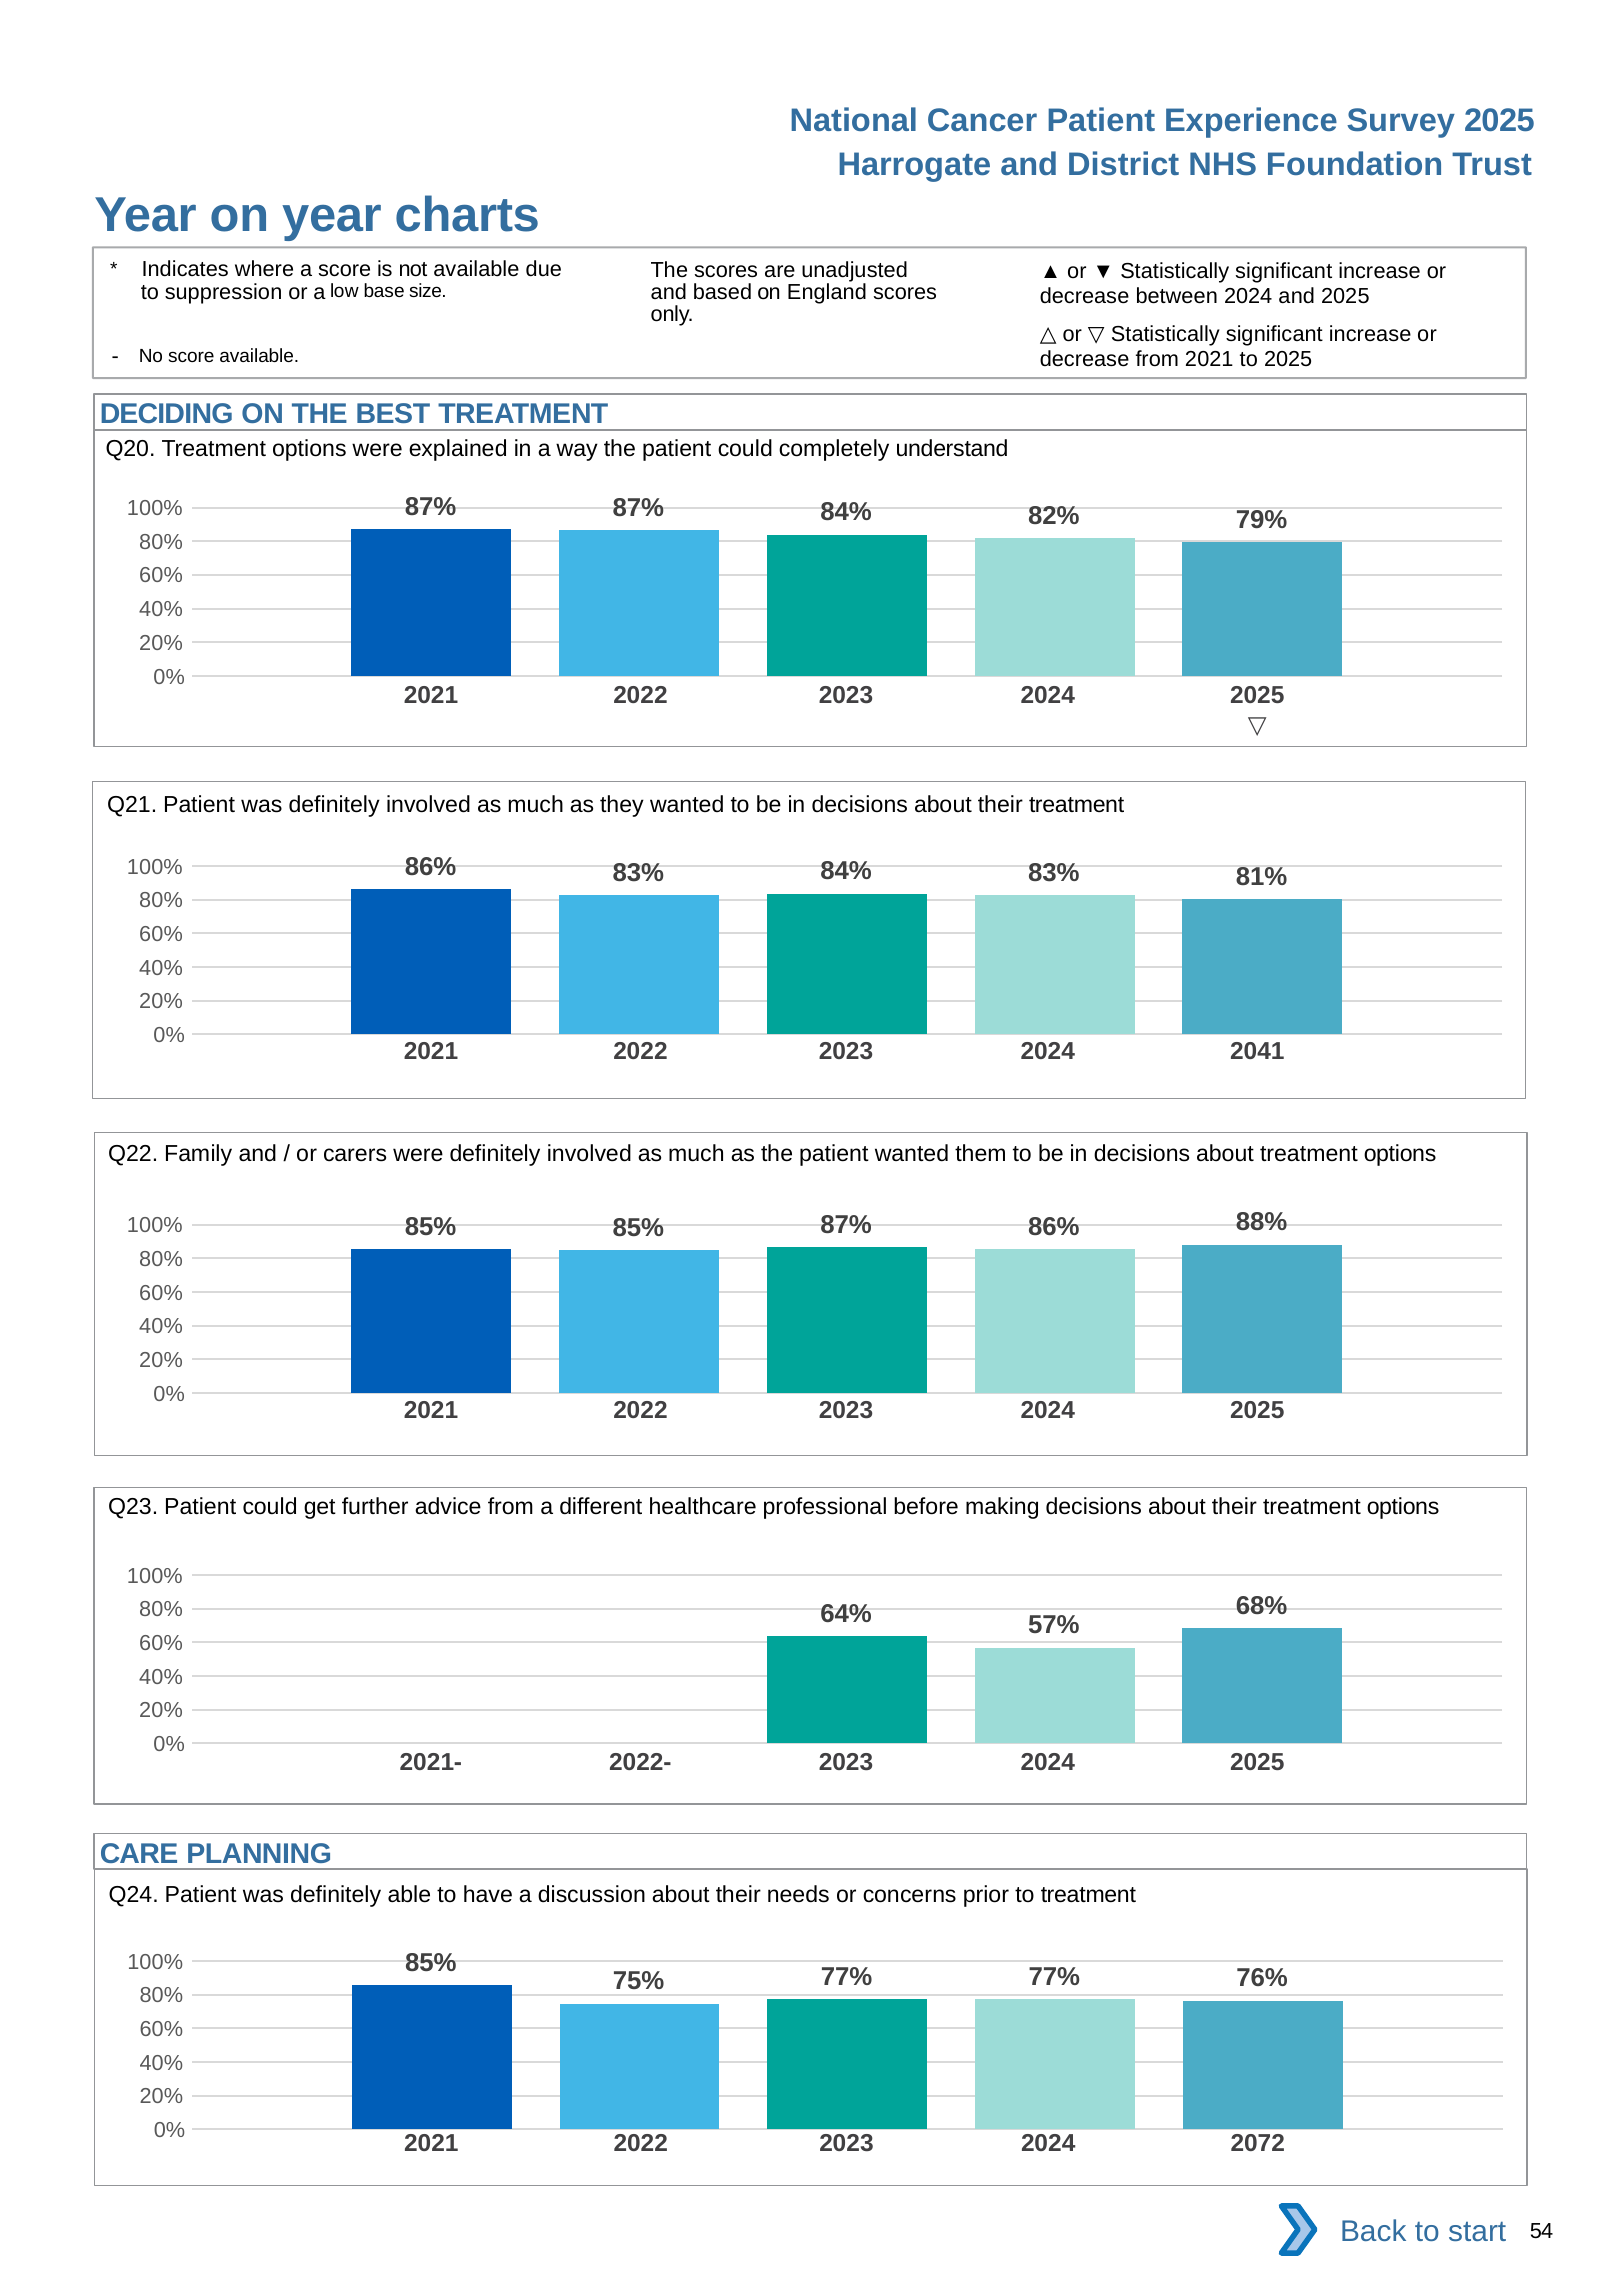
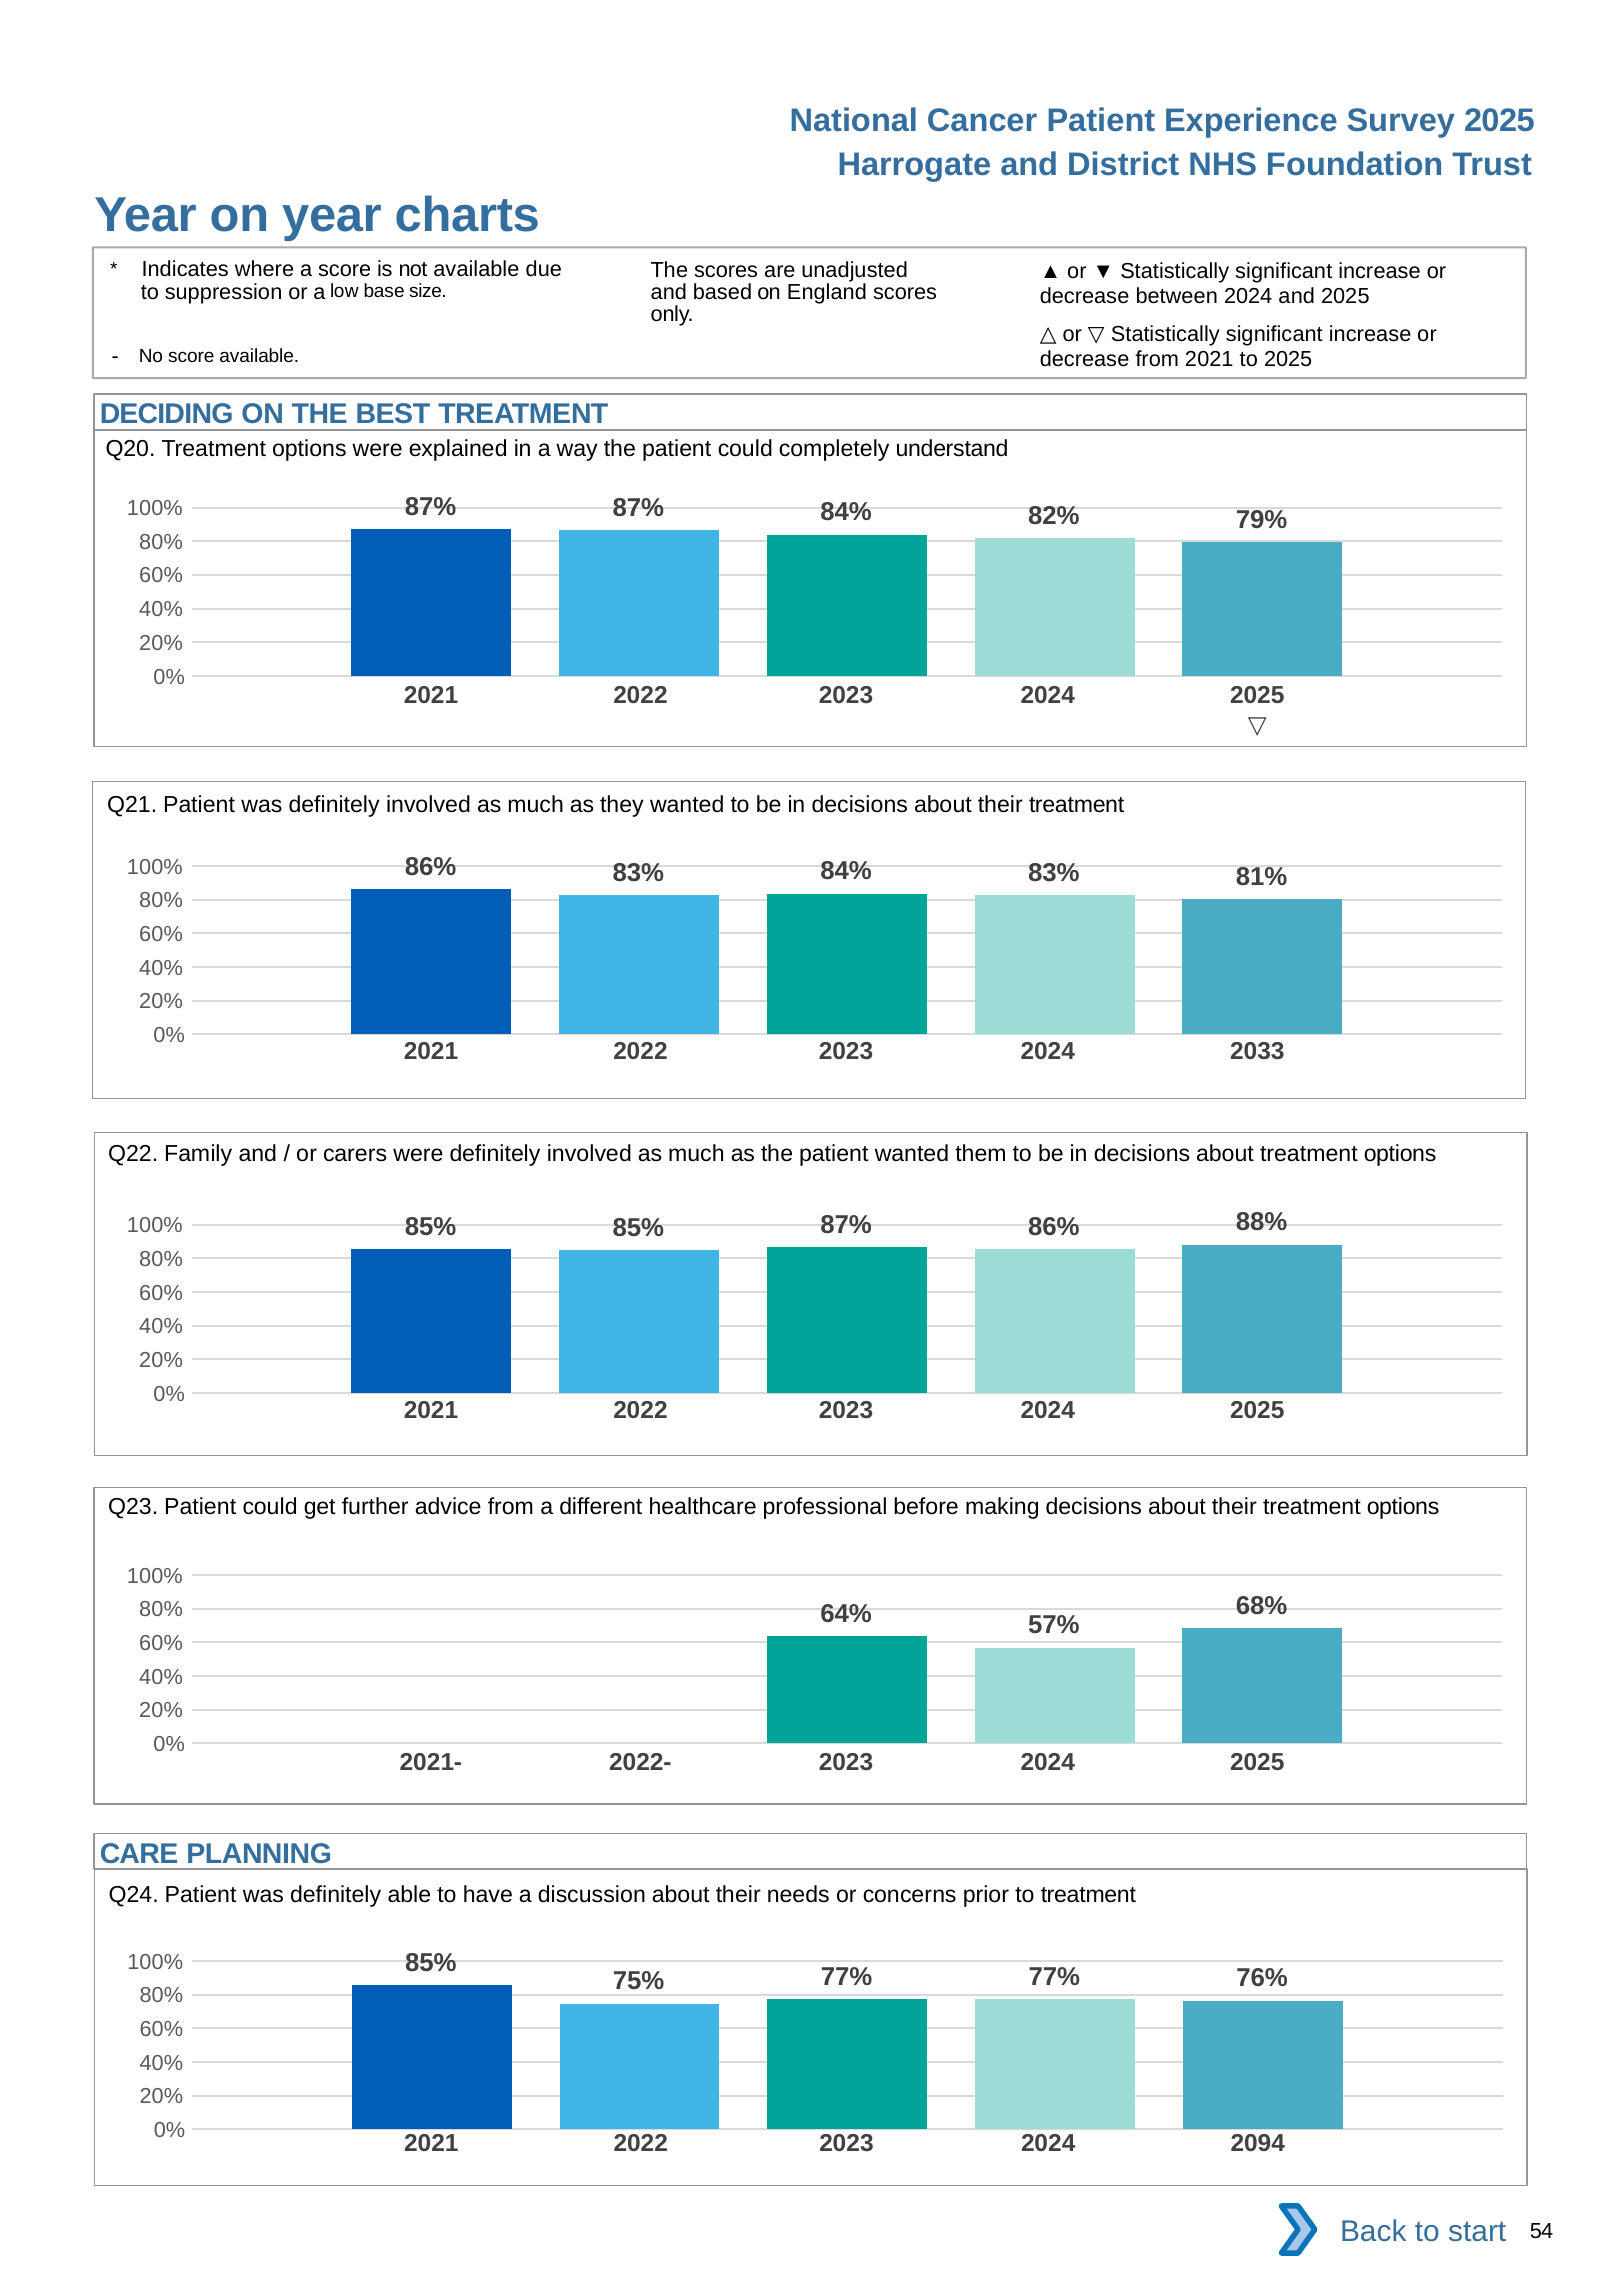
2041: 2041 -> 2033 (1257, 1052)
2072: 2072 -> 2094 (1258, 2144)
